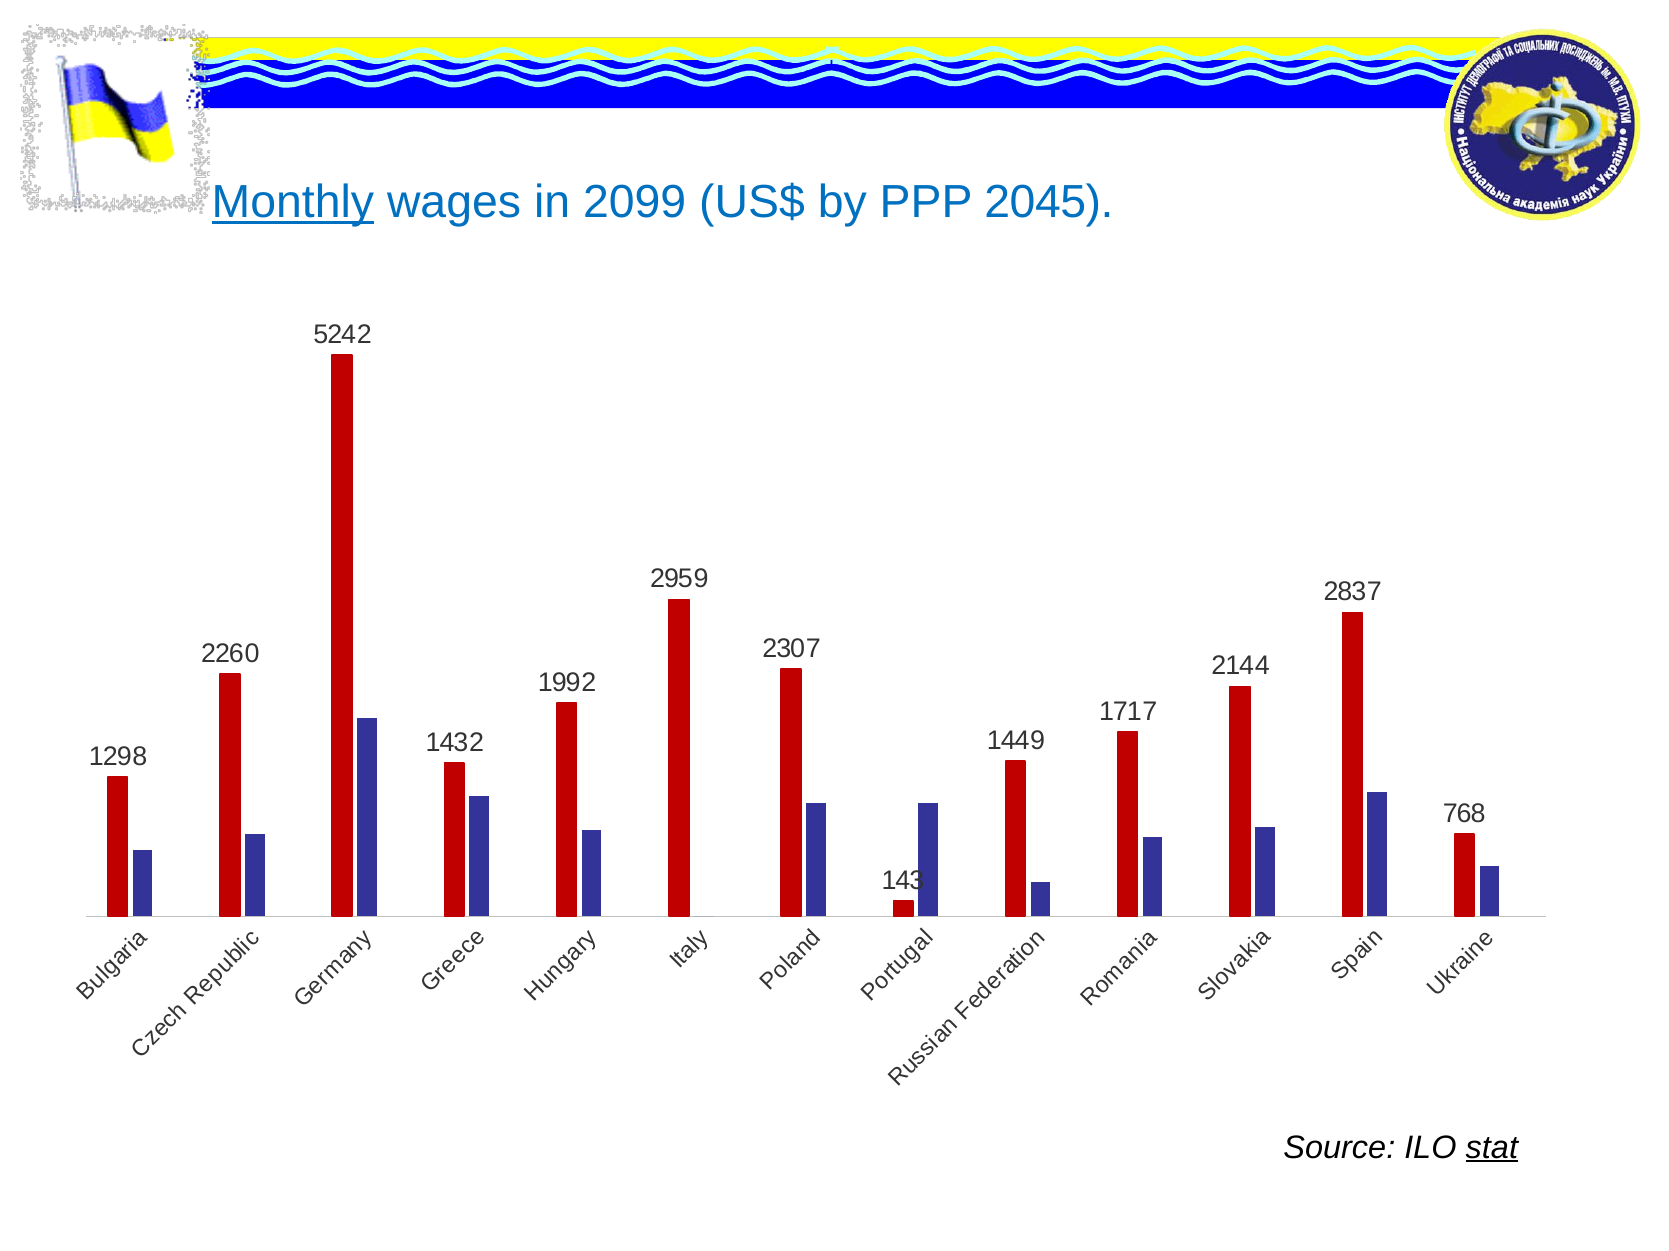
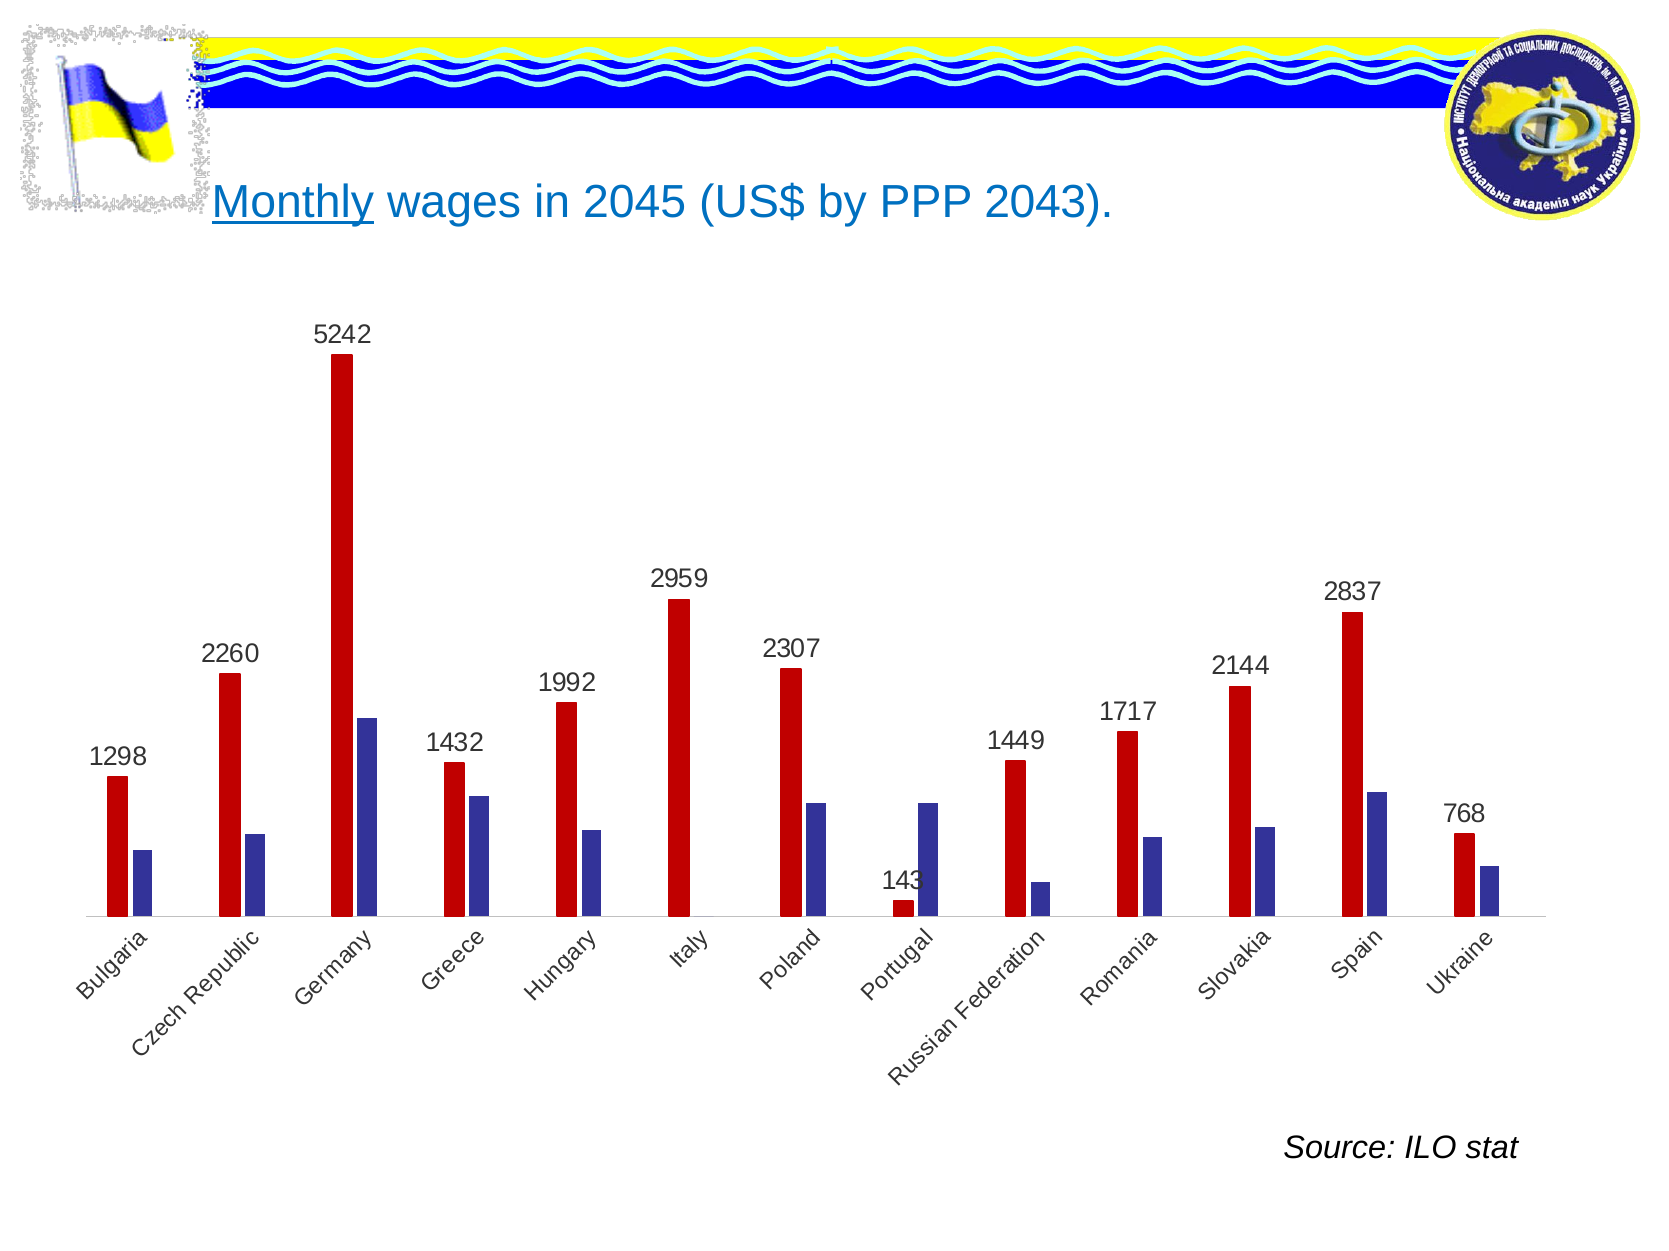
2099: 2099 -> 2045 (635, 203)
2045: 2045 -> 2043 (1049, 203)
stat underline: present -> none (1492, 1148)
